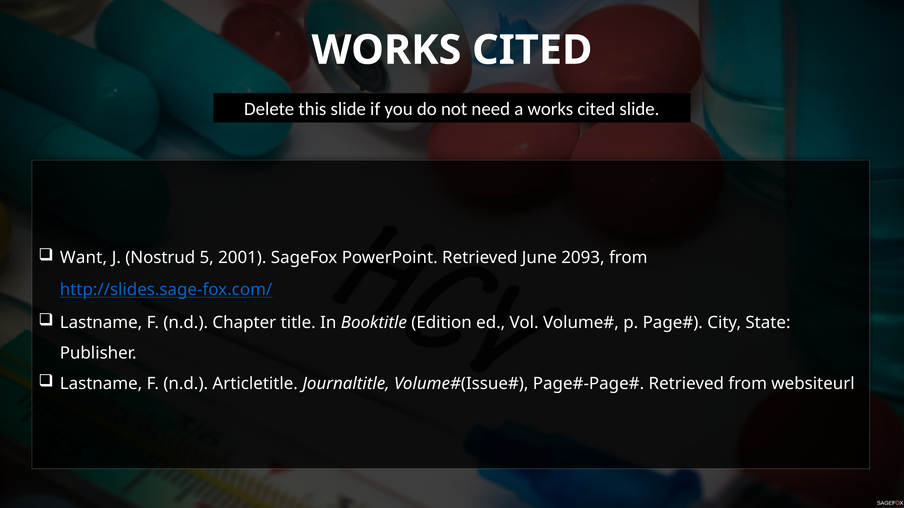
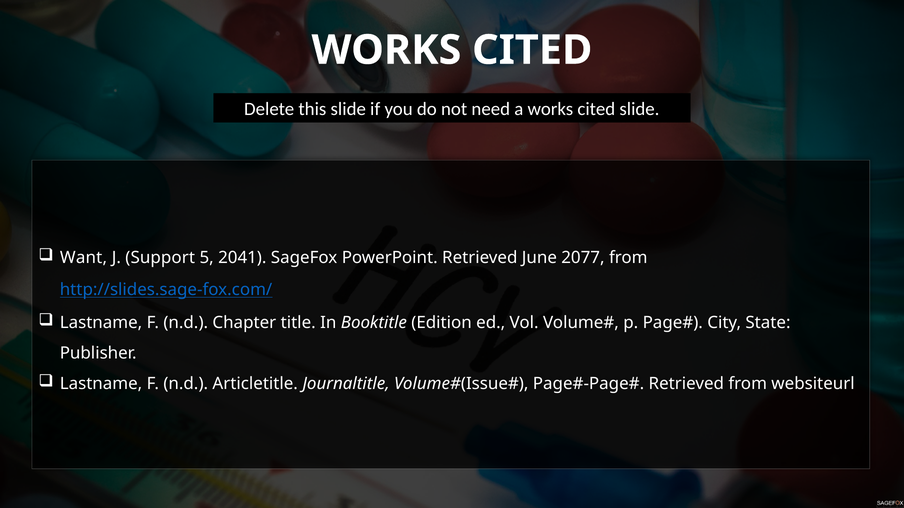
Nostrud: Nostrud -> Support (160, 258)
2001: 2001 -> 2041 (242, 258)
2093: 2093 -> 2077 (583, 258)
